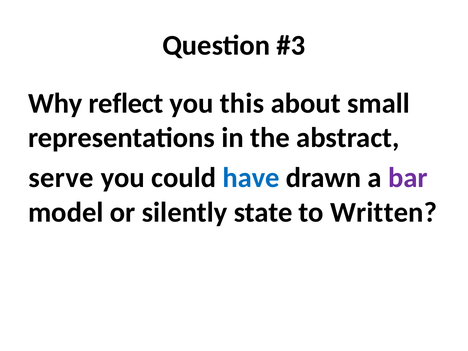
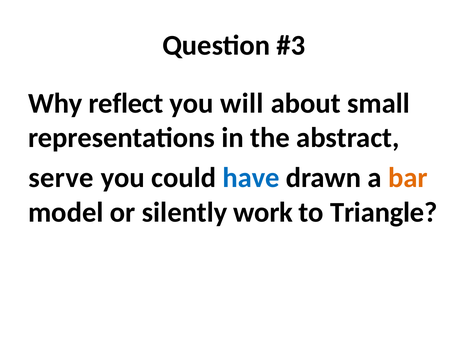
this: this -> will (242, 103)
bar colour: purple -> orange (408, 178)
state: state -> work (263, 212)
Written: Written -> Triangle (384, 212)
